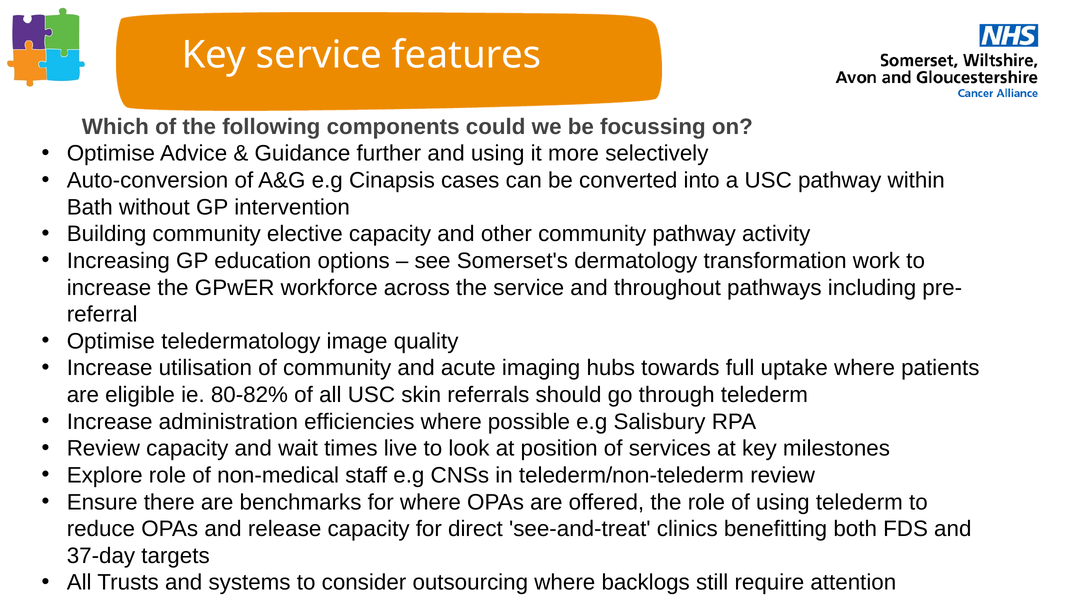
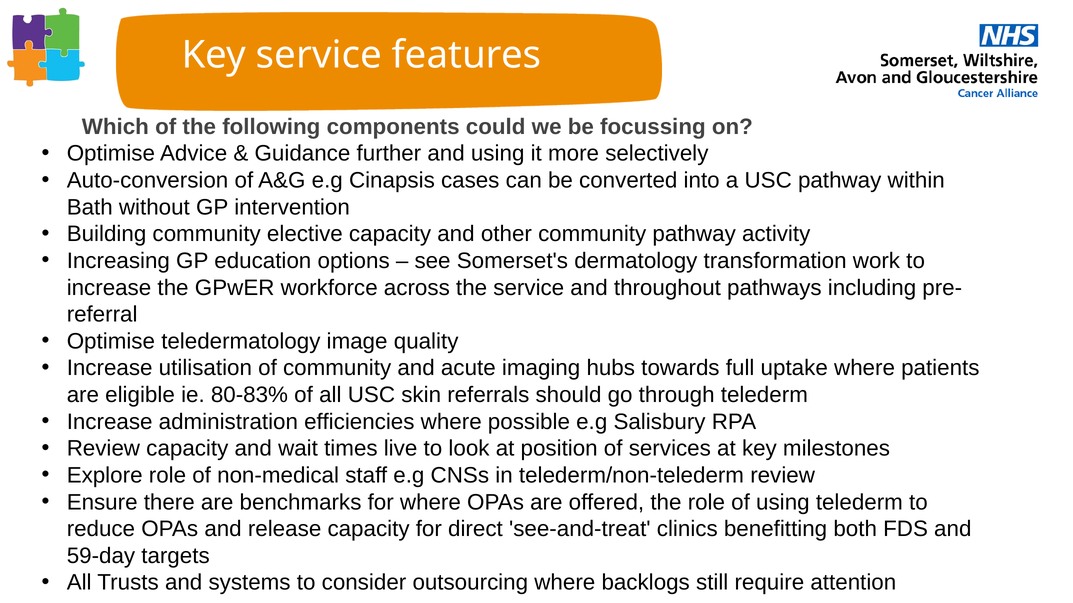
80-82%: 80-82% -> 80-83% (249, 395)
37-day: 37-day -> 59-day (101, 556)
